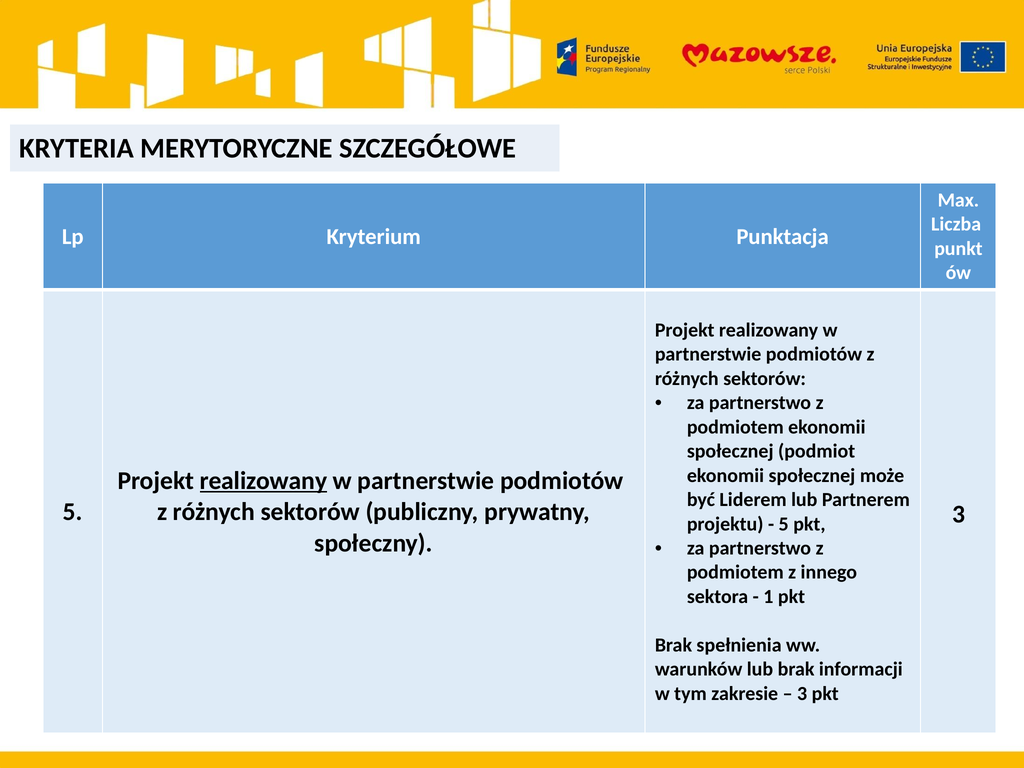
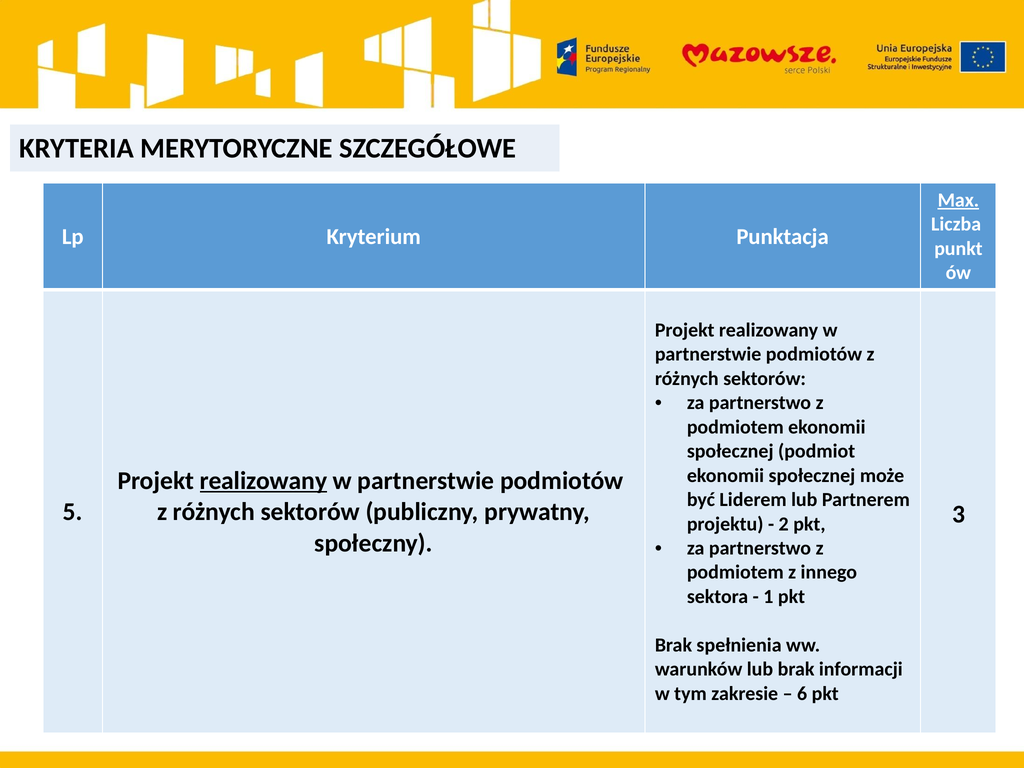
Max underline: none -> present (958, 200)
5: 5 -> 2 (784, 524)
3: 3 -> 6 (802, 694)
